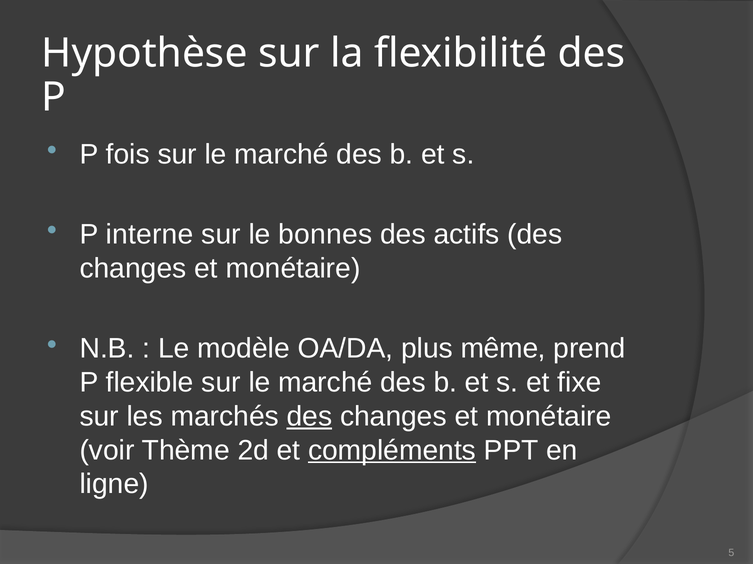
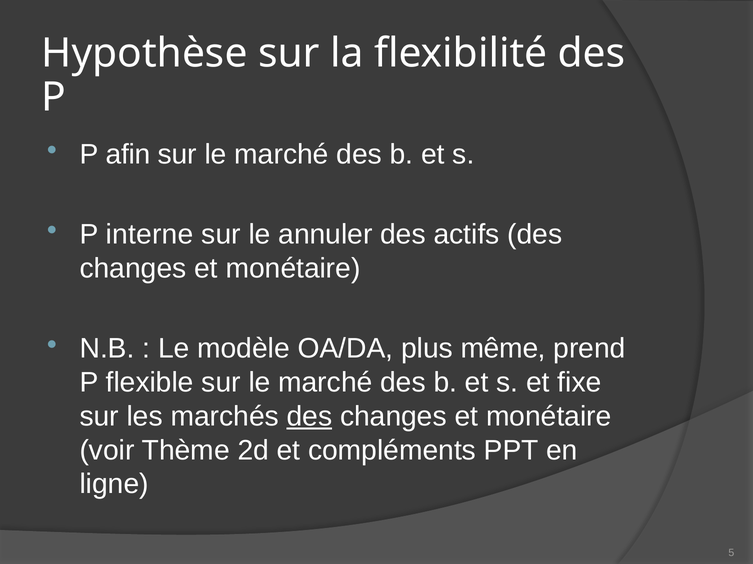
fois: fois -> afin (128, 154)
bonnes: bonnes -> annuler (325, 235)
compléments underline: present -> none (392, 451)
